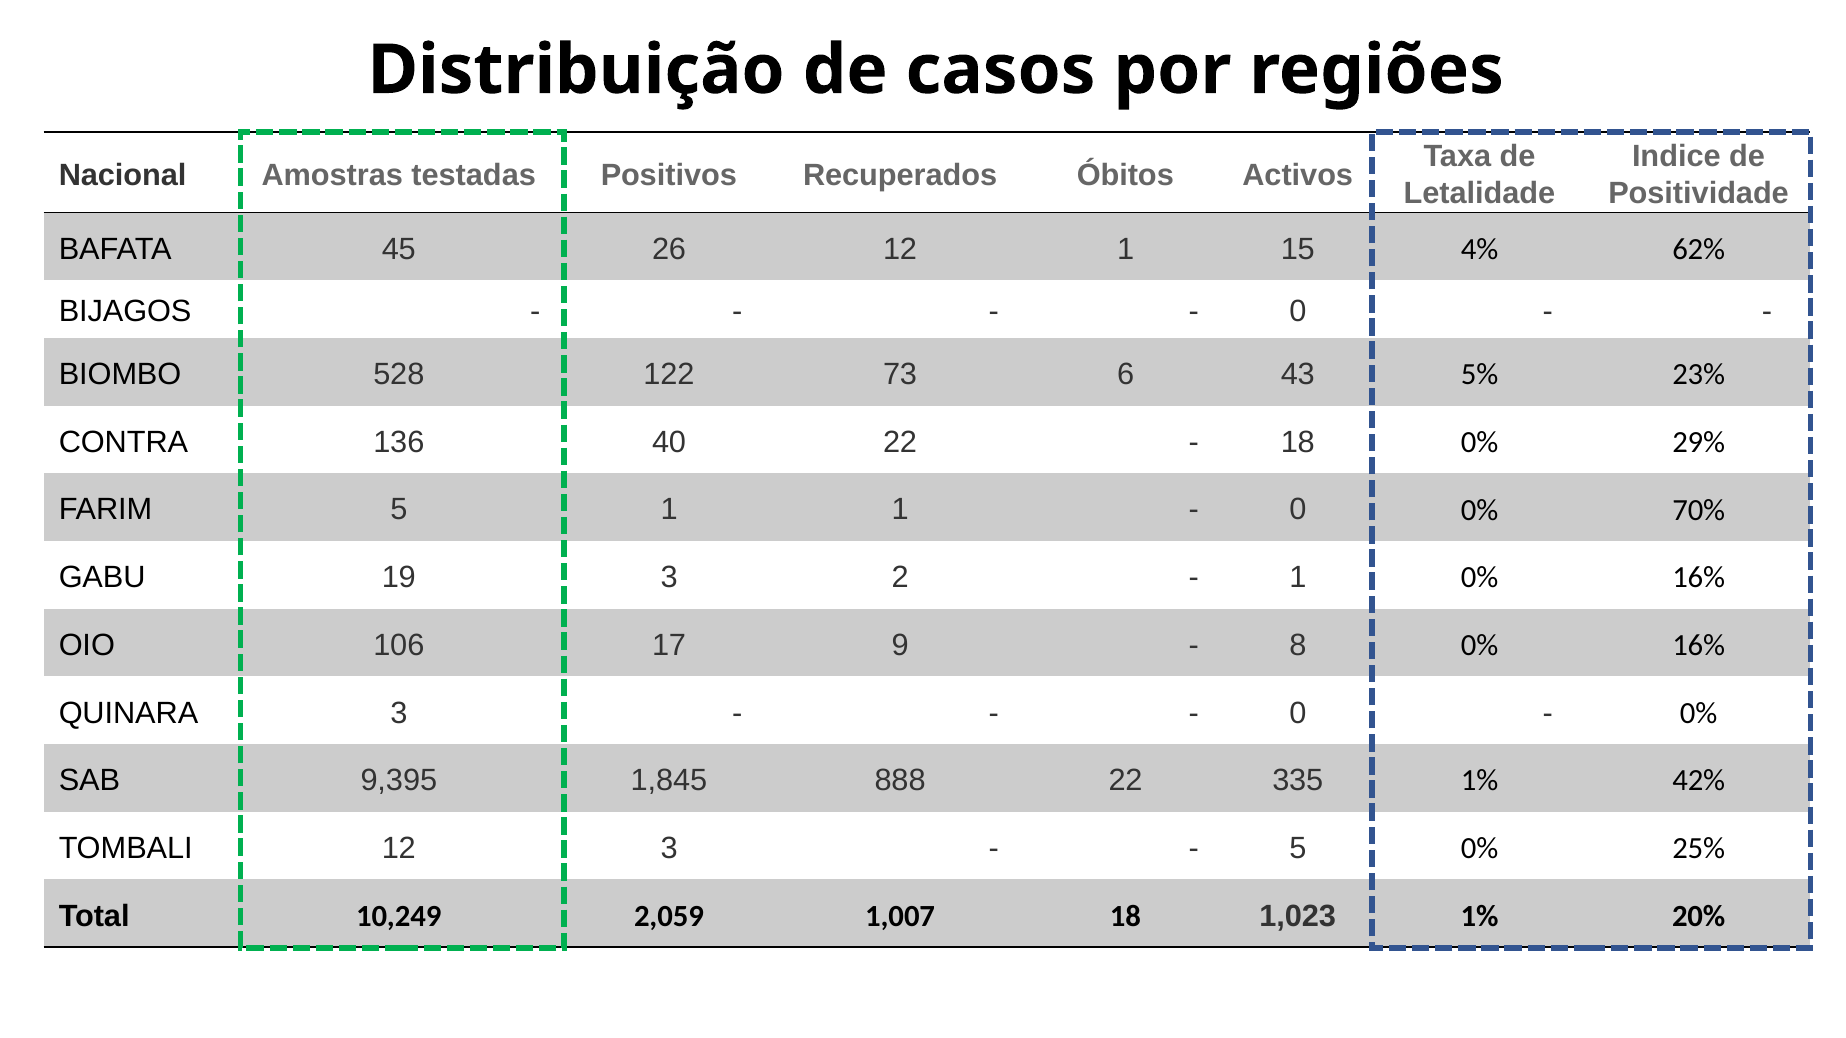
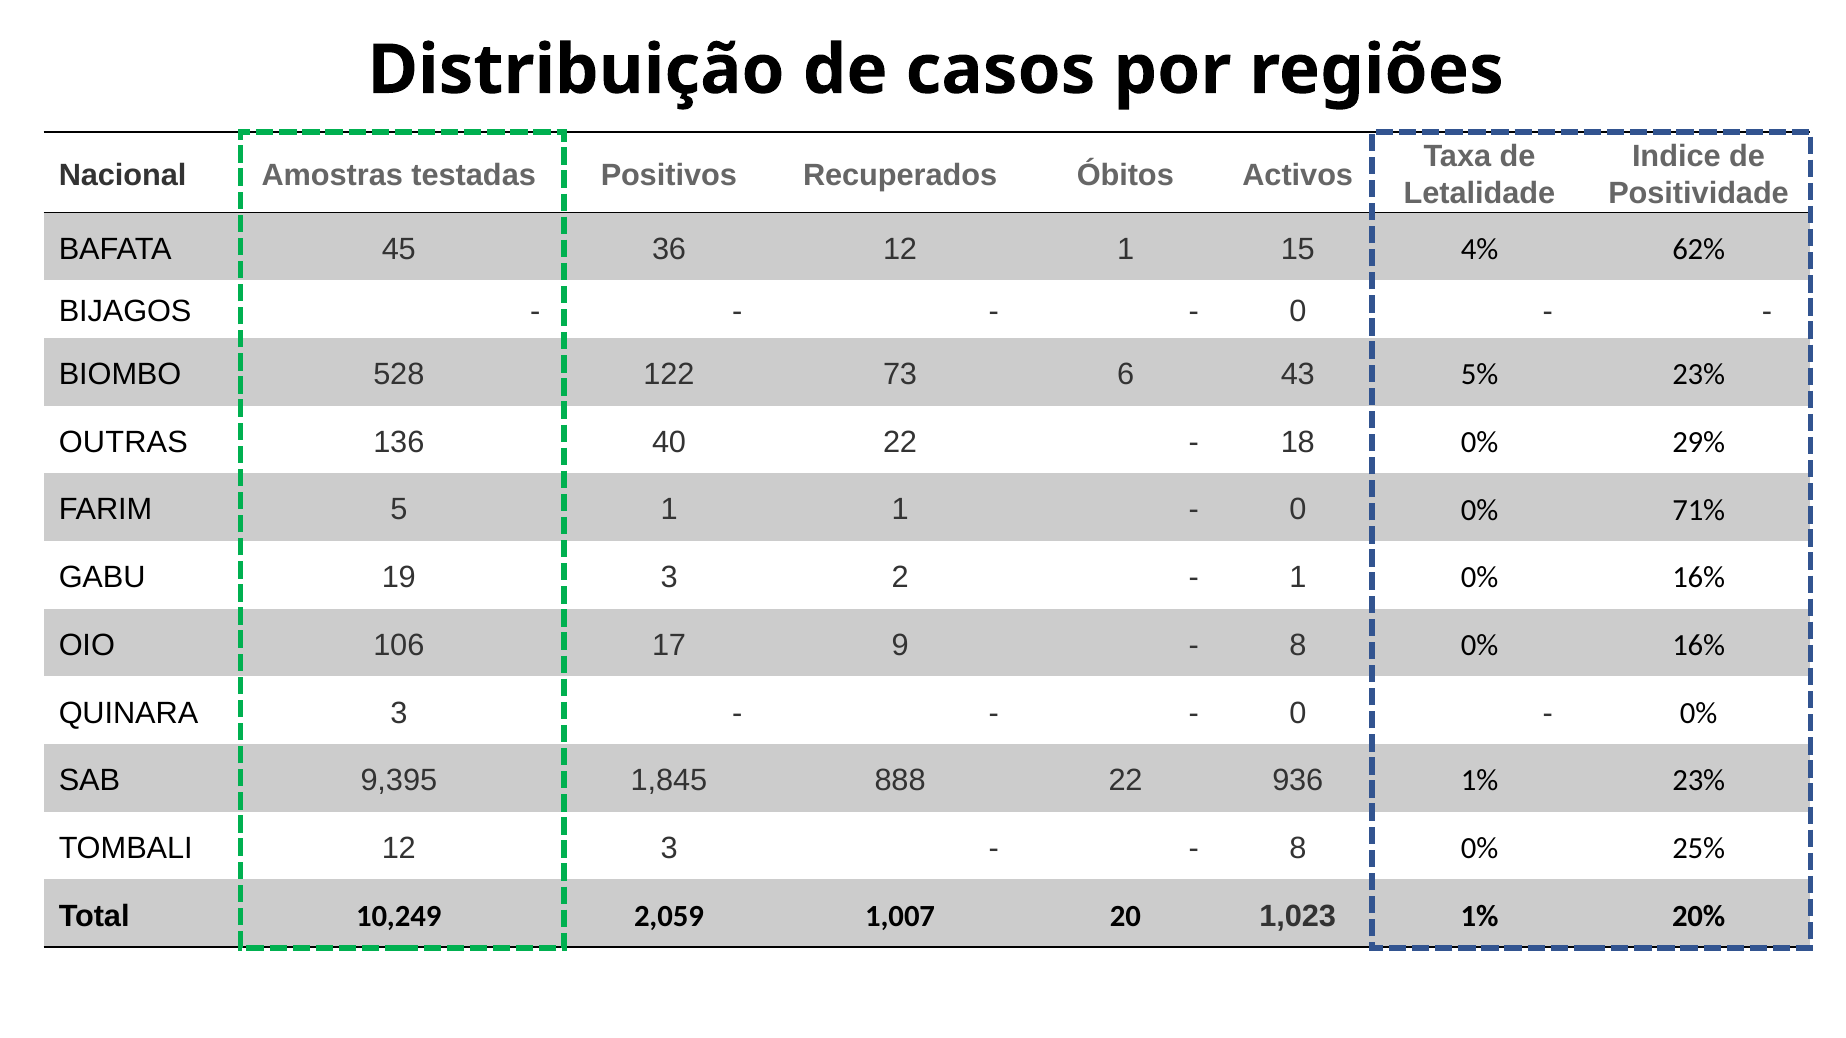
26: 26 -> 36 (669, 249)
CONTRA: CONTRA -> OUTRAS (123, 442)
70%: 70% -> 71% (1699, 510)
335: 335 -> 936 (1298, 781)
1% 42%: 42% -> 23% (1699, 781)
5: 5 -> 8 (1298, 849)
1,007 18: 18 -> 20 (1126, 916)
